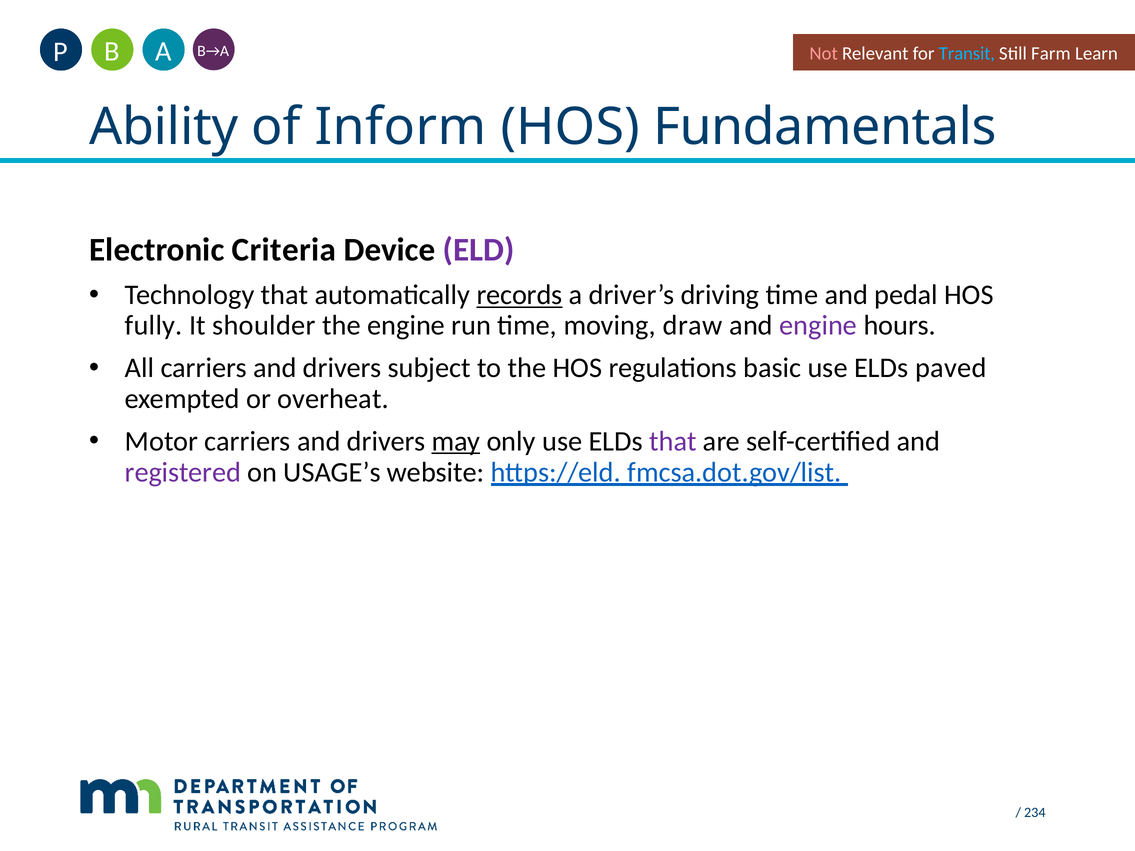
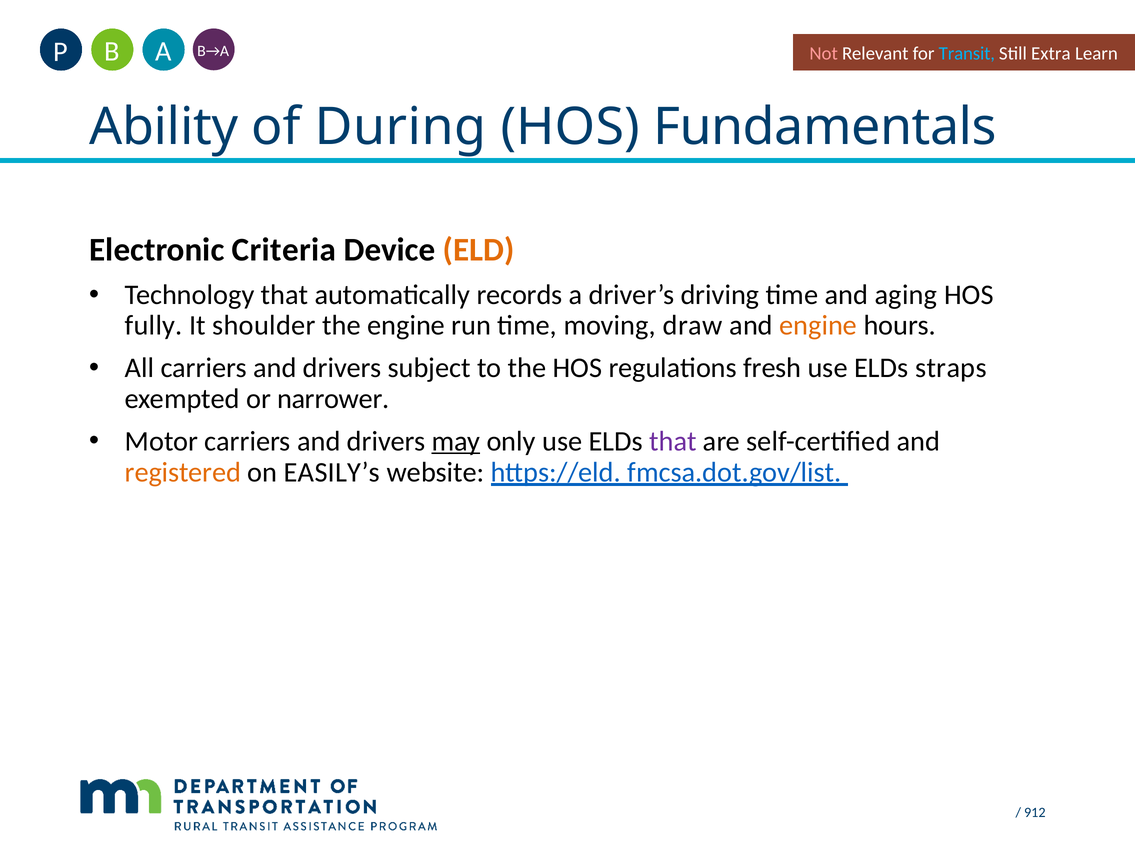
Farm: Farm -> Extra (1051, 53)
Inform: Inform -> During (400, 127)
ELD colour: purple -> orange (479, 250)
records underline: present -> none (519, 295)
pedal: pedal -> aging (906, 295)
engine colour: purple -> orange (818, 326)
basic: basic -> fresh (772, 368)
paved: paved -> straps (951, 368)
overheat: overheat -> narrower (333, 399)
registered colour: purple -> orange (183, 472)
USAGE’s: USAGE’s -> EASILY’s (332, 472)
234: 234 -> 912 (1035, 813)
